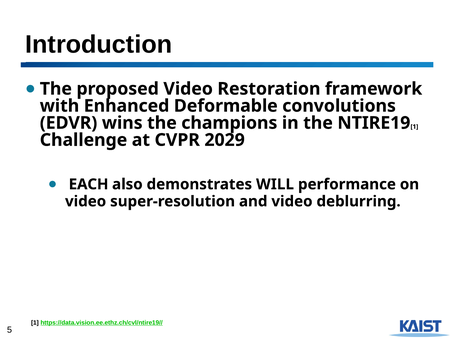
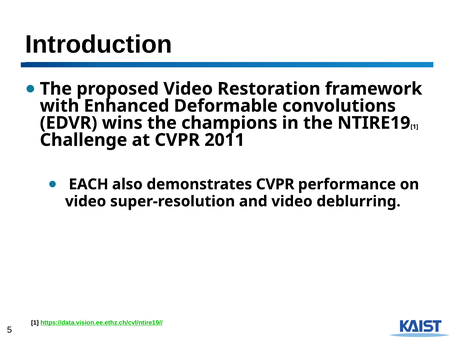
2029: 2029 -> 2011 (225, 140)
demonstrates WILL: WILL -> CVPR (275, 184)
